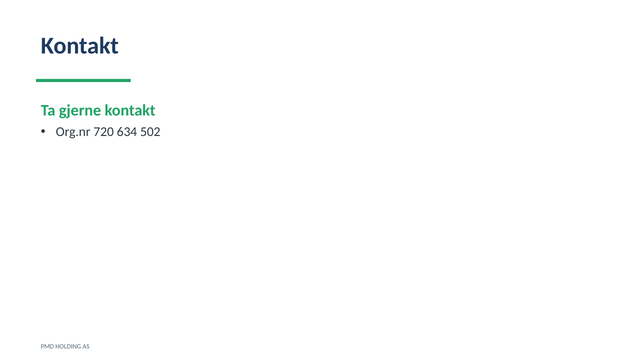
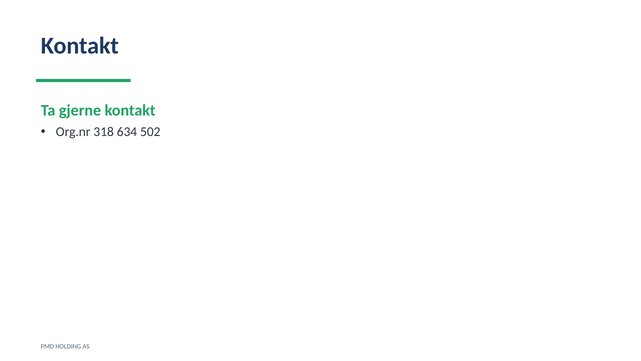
720: 720 -> 318 (104, 132)
